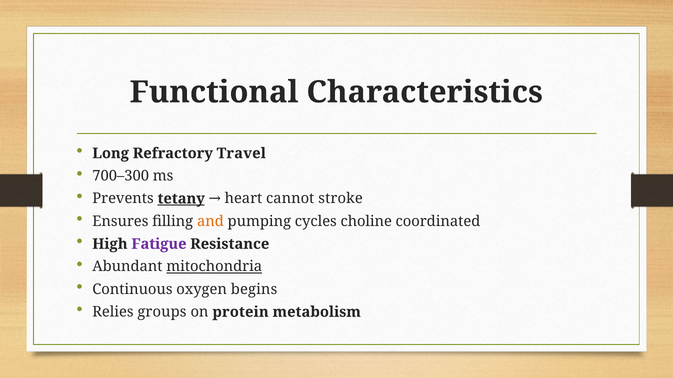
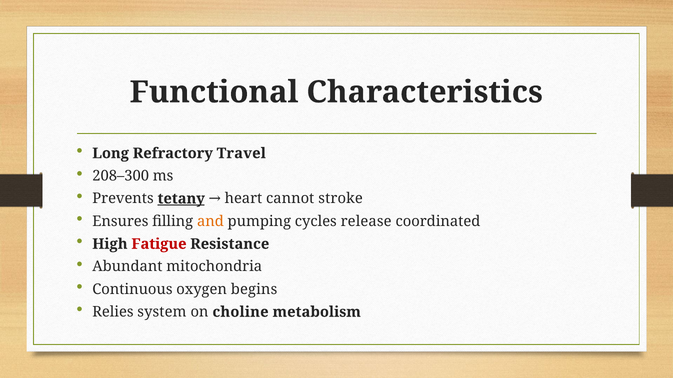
700–300: 700–300 -> 208–300 (121, 176)
choline: choline -> release (366, 222)
Fatigue colour: purple -> red (159, 244)
mitochondria underline: present -> none (214, 267)
groups: groups -> system (162, 312)
protein: protein -> choline (241, 312)
